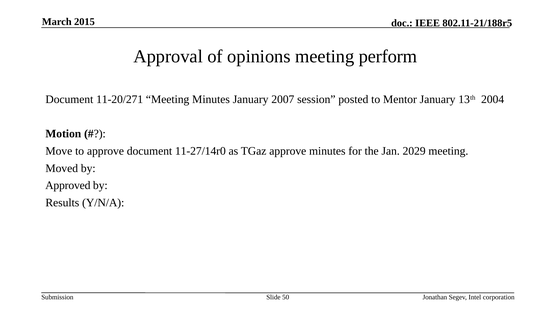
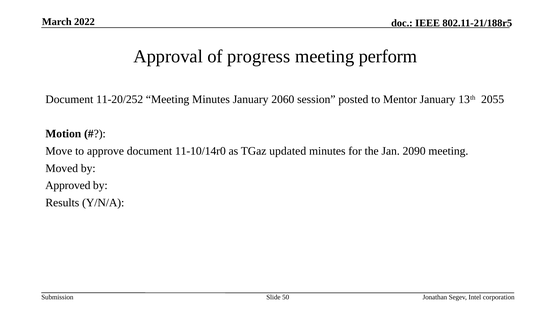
2015: 2015 -> 2022 (84, 22)
opinions: opinions -> progress (259, 56)
11-20/271: 11-20/271 -> 11-20/252 (120, 99)
2007: 2007 -> 2060 (283, 99)
2004: 2004 -> 2055 (493, 99)
11-27/14r0: 11-27/14r0 -> 11-10/14r0 (200, 151)
TGaz approve: approve -> updated (288, 151)
2029: 2029 -> 2090 (414, 151)
